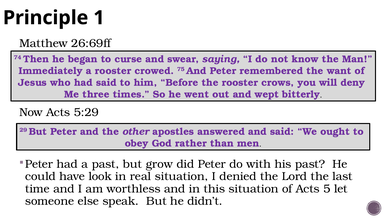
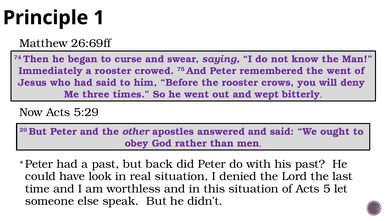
the want: want -> went (339, 71)
grow: grow -> back (159, 164)
